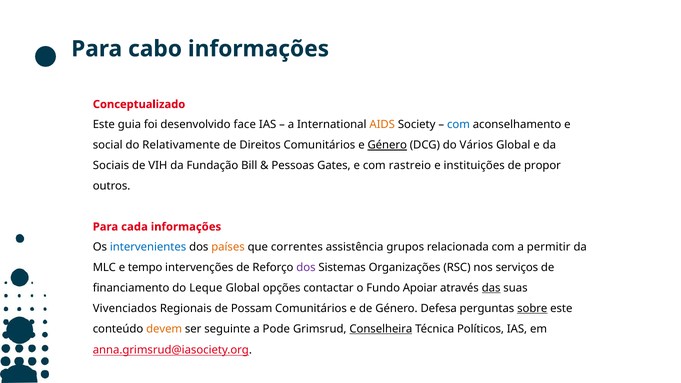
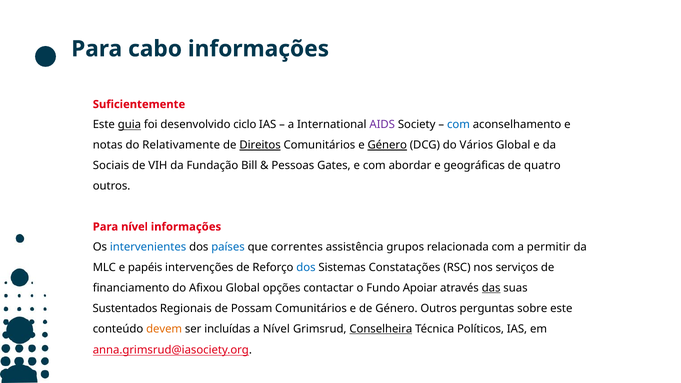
Conceptualizado: Conceptualizado -> Suficientemente (139, 104)
guia underline: none -> present (129, 125)
face: face -> ciclo (245, 125)
AIDS colour: orange -> purple (382, 125)
social: social -> notas (108, 145)
Direitos underline: none -> present (260, 145)
rastreio: rastreio -> abordar (410, 166)
instituições: instituições -> geográficas (474, 166)
propor: propor -> quatro (542, 166)
Para cada: cada -> nível (135, 227)
países colour: orange -> blue (228, 247)
tempo: tempo -> papéis (145, 268)
dos colour: purple -> blue (306, 268)
Organizações: Organizações -> Constatações (405, 268)
Leque: Leque -> Afixou (206, 288)
Vivenciados: Vivenciados -> Sustentados (125, 308)
Género Defesa: Defesa -> Outros (439, 308)
sobre underline: present -> none (532, 308)
seguinte: seguinte -> incluídas (227, 329)
a Pode: Pode -> Nível (276, 329)
